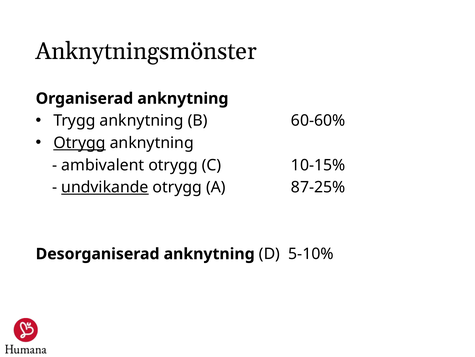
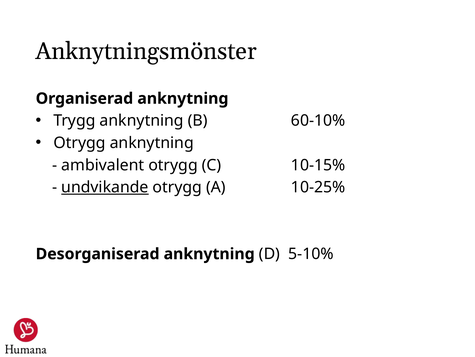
60-60%: 60-60% -> 60-10% (318, 120)
Otrygg underline: present -> none (80, 143)
87-25%: 87-25% -> 10-25% (318, 187)
